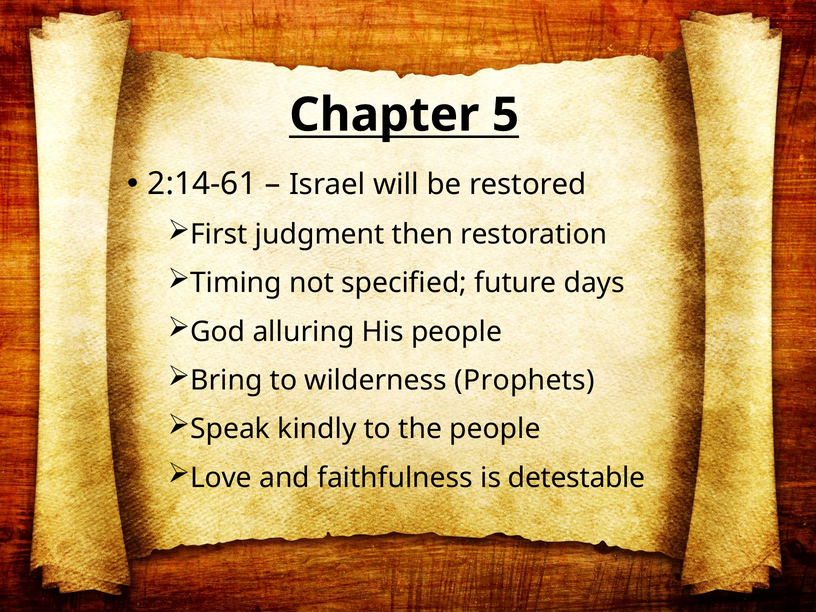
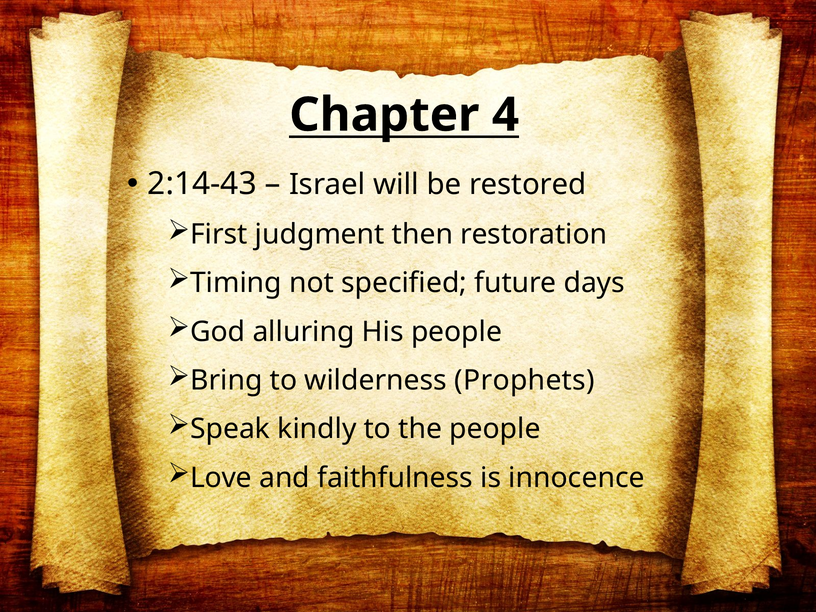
5: 5 -> 4 (505, 115)
2:14-61: 2:14-61 -> 2:14-43 (202, 184)
detestable: detestable -> innocence (577, 478)
